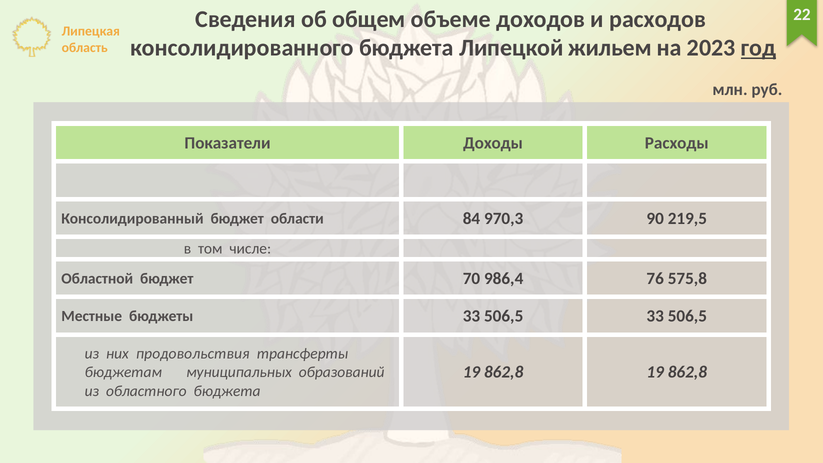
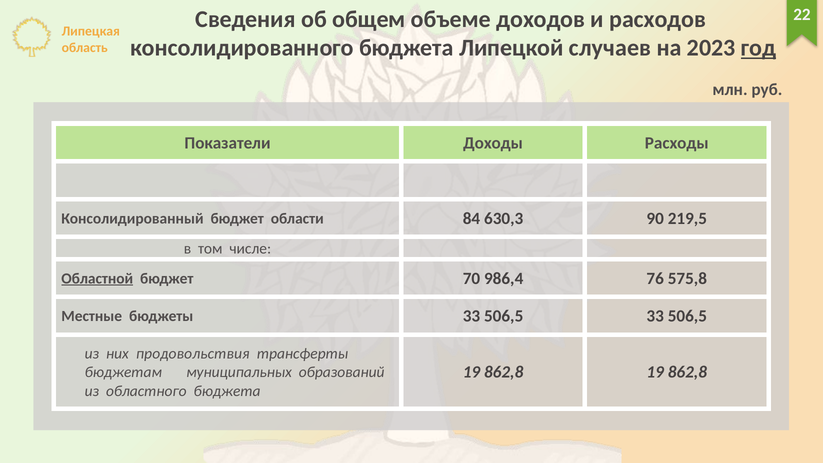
жильем: жильем -> случаев (610, 48)
970,3: 970,3 -> 630,3 (504, 218)
Областной underline: none -> present (97, 279)
